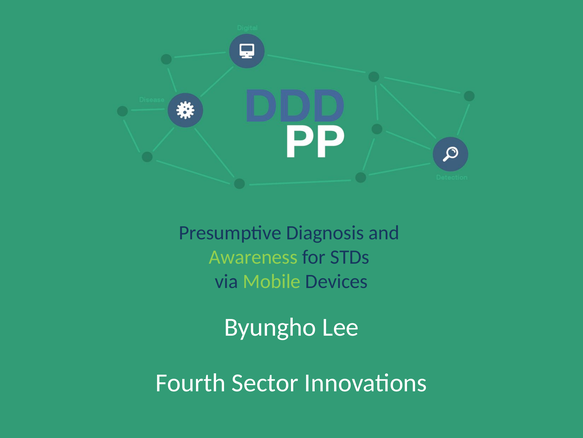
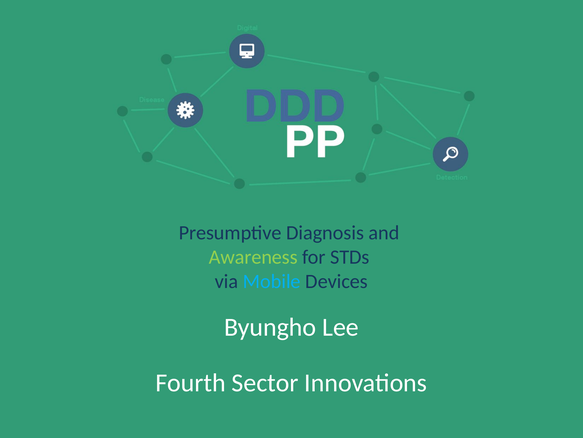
Mobile colour: light green -> light blue (272, 281)
